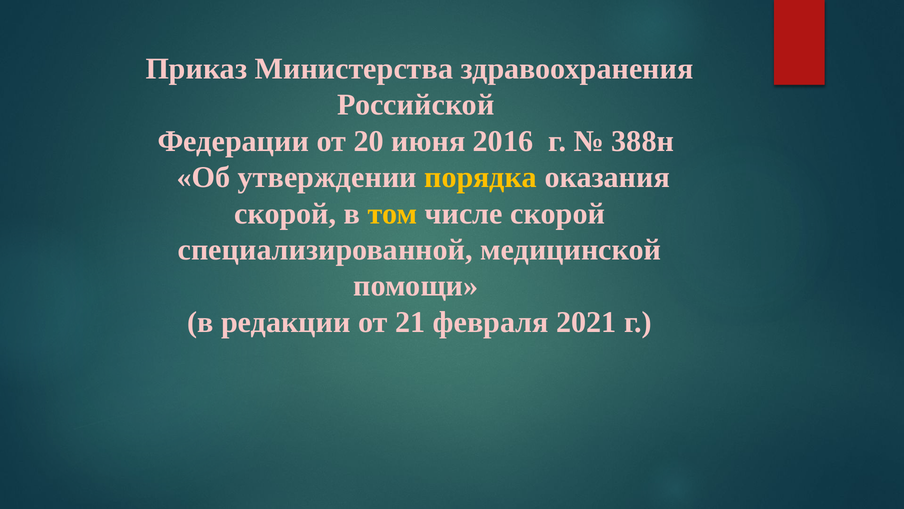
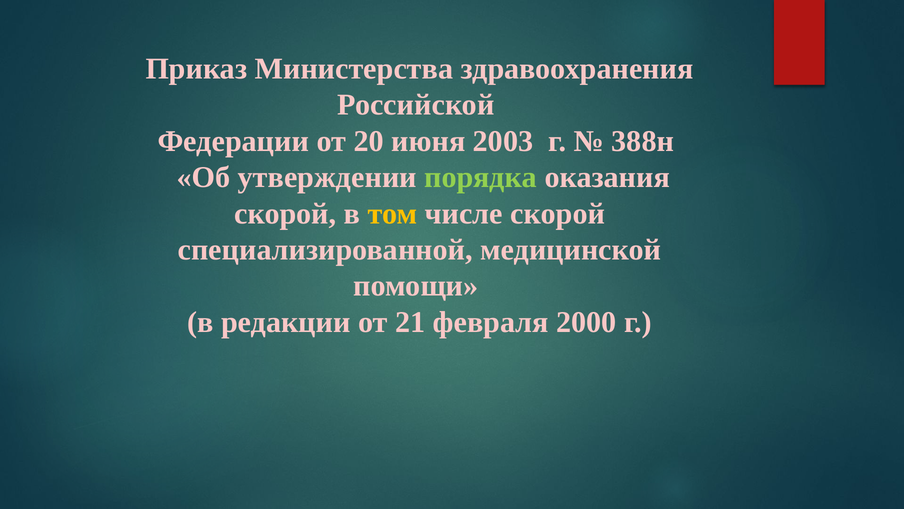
2016: 2016 -> 2003 (503, 141)
порядка colour: yellow -> light green (481, 177)
2021: 2021 -> 2000 (586, 322)
